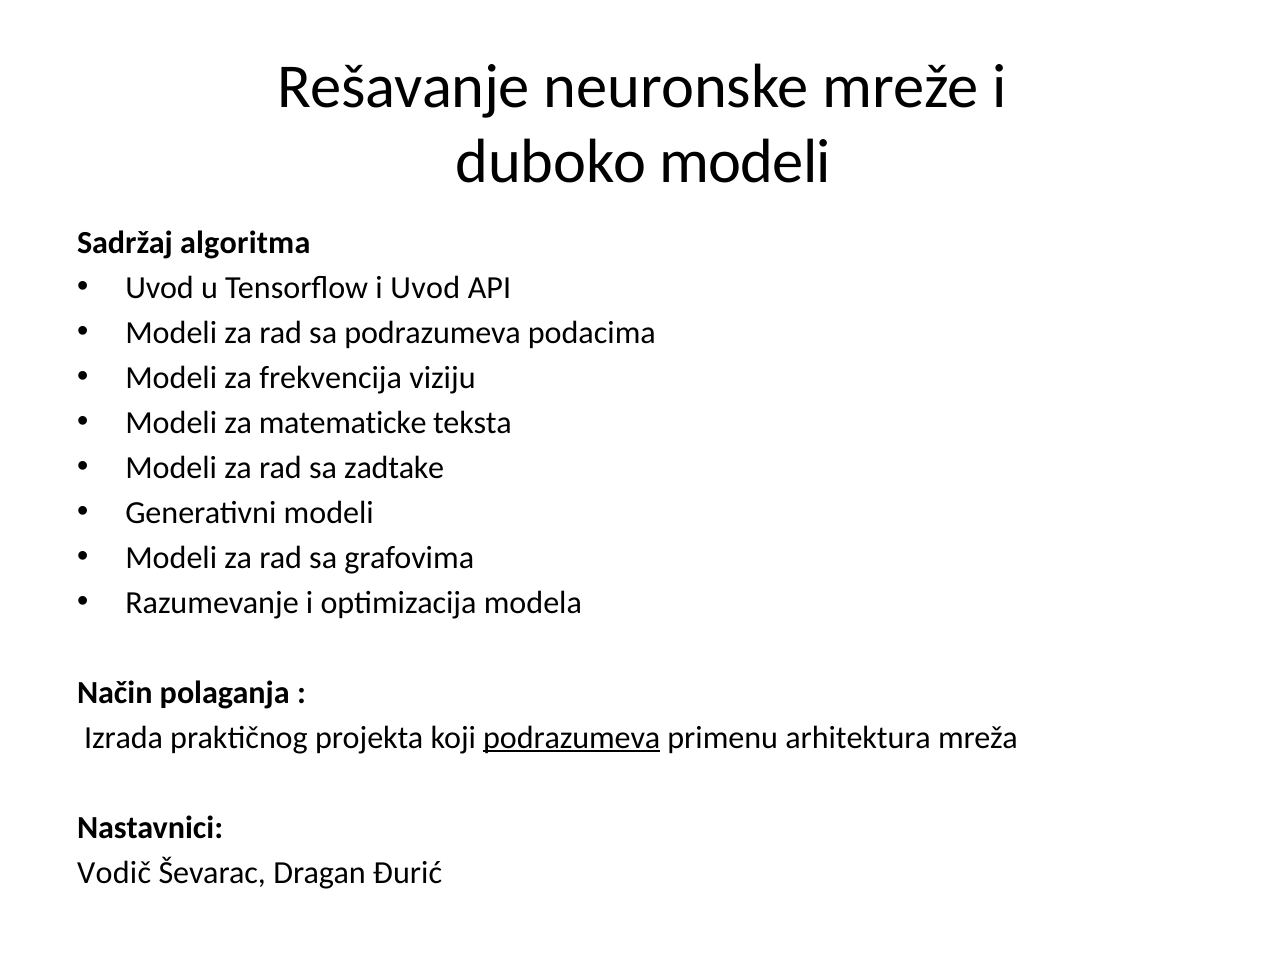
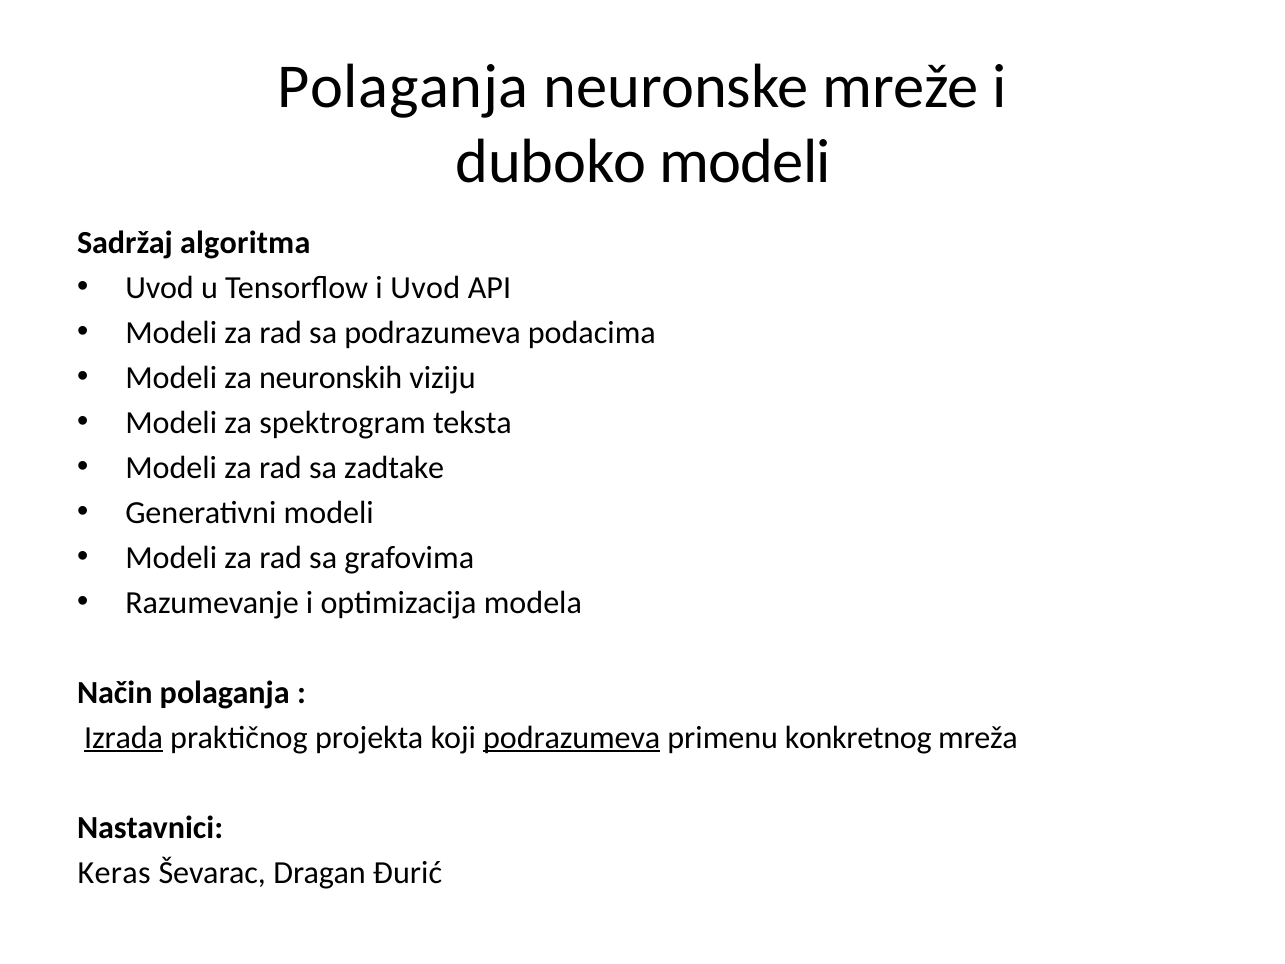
Rešavanje: Rešavanje -> Polaganja (403, 87)
frekvencija: frekvencija -> neuronskih (331, 378)
matematicke: matematicke -> spektrogram (343, 423)
Izrada underline: none -> present (124, 737)
arhitektura: arhitektura -> konkretnog (858, 737)
Vodič: Vodič -> Keras (114, 872)
